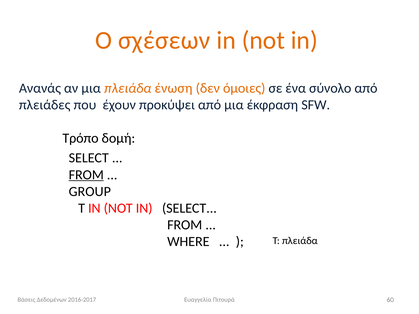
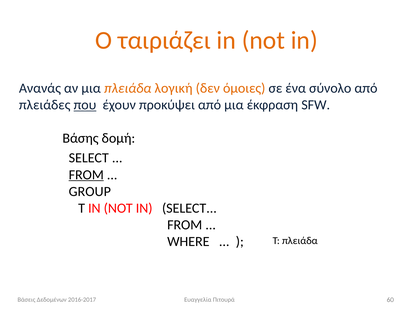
σχέσεων: σχέσεων -> ταιριάζει (164, 41)
ένωση: ένωση -> λογική (174, 88)
που underline: none -> present (85, 105)
Τρόπο: Τρόπο -> Βάσης (80, 138)
